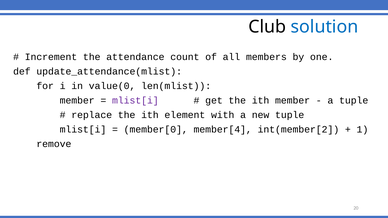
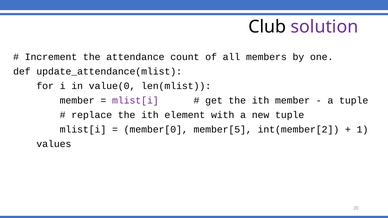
solution colour: blue -> purple (325, 27)
member[4: member[4 -> member[5 (223, 130)
remove: remove -> values (54, 144)
